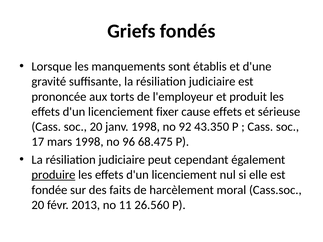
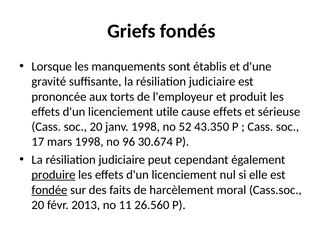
fixer: fixer -> utile (167, 112)
92: 92 -> 52 (185, 127)
68.475: 68.475 -> 30.674 (155, 142)
fondée underline: none -> present (49, 190)
